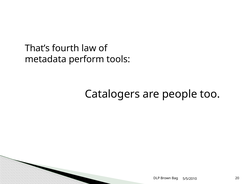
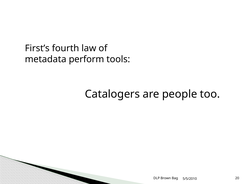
That’s: That’s -> First’s (37, 48)
